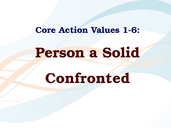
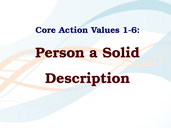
Confronted: Confronted -> Description (88, 79)
